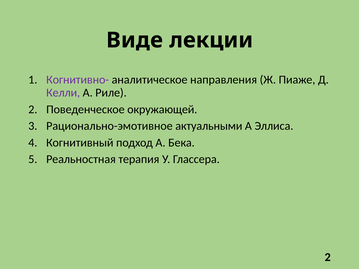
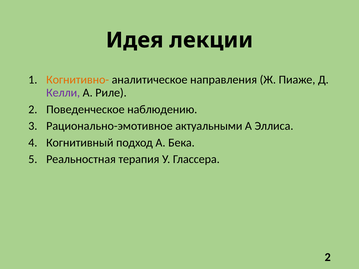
Виде: Виде -> Идея (135, 40)
Когнитивно- colour: purple -> orange (78, 80)
окружающей: окружающей -> наблюдению (162, 109)
